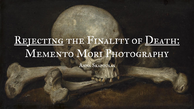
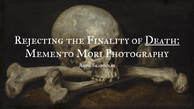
Rejecting underline: present -> none (39, 40)
